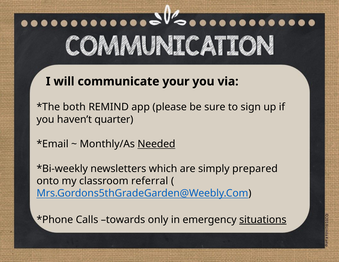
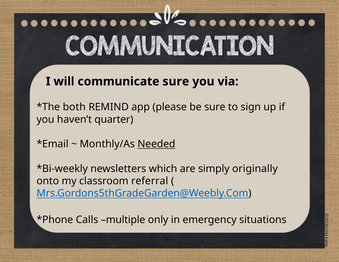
communicate your: your -> sure (176, 81)
prepared: prepared -> originally (255, 169)
towards: towards -> multiple (123, 220)
situations underline: present -> none (263, 220)
